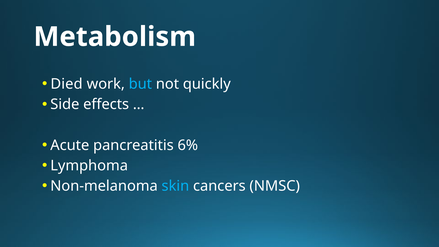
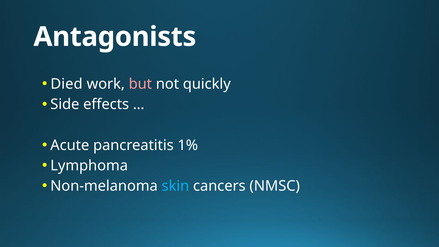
Metabolism: Metabolism -> Antagonists (115, 37)
but colour: light blue -> pink (140, 84)
6%: 6% -> 1% (188, 145)
